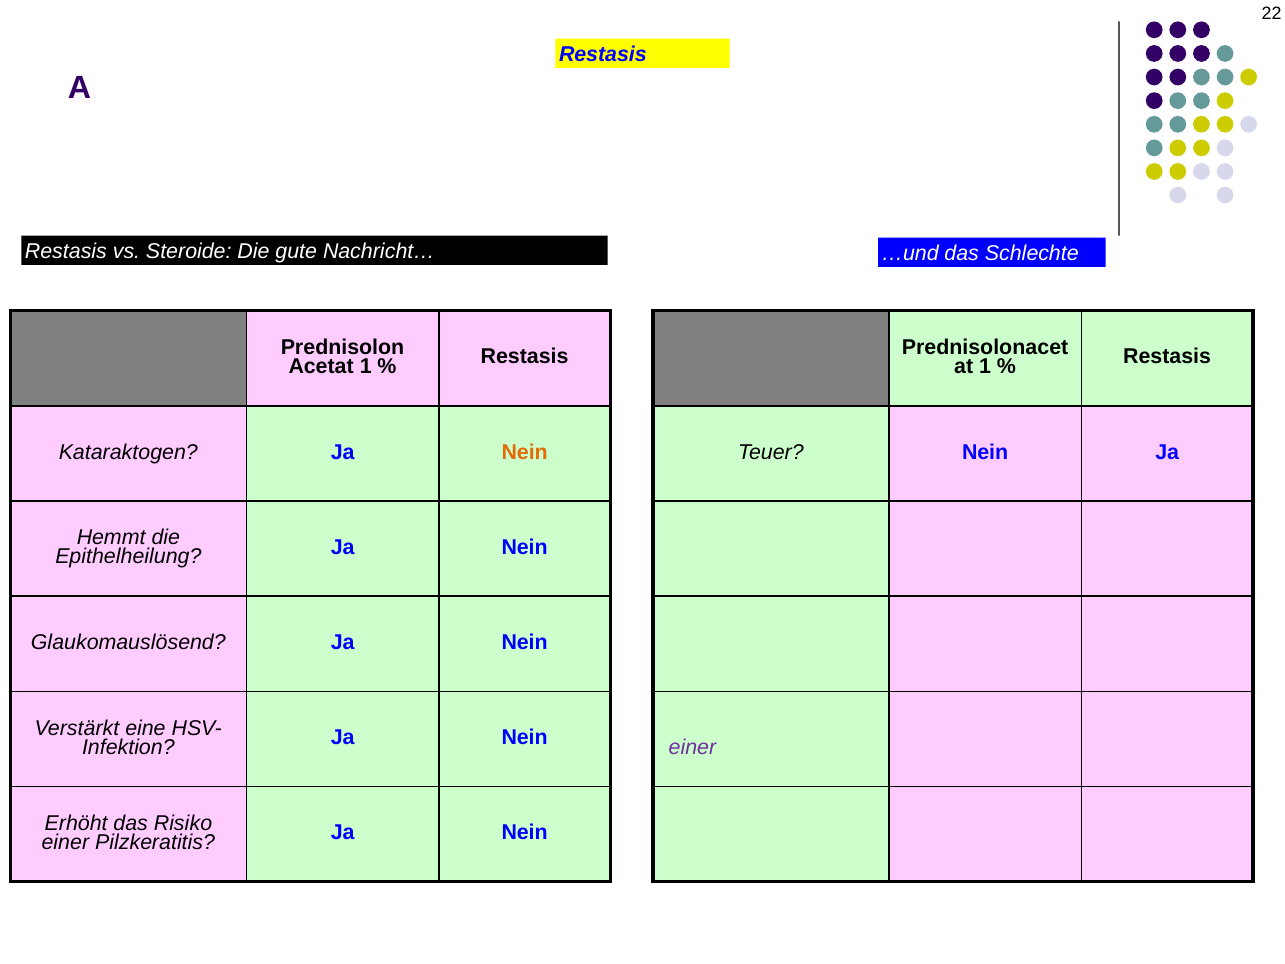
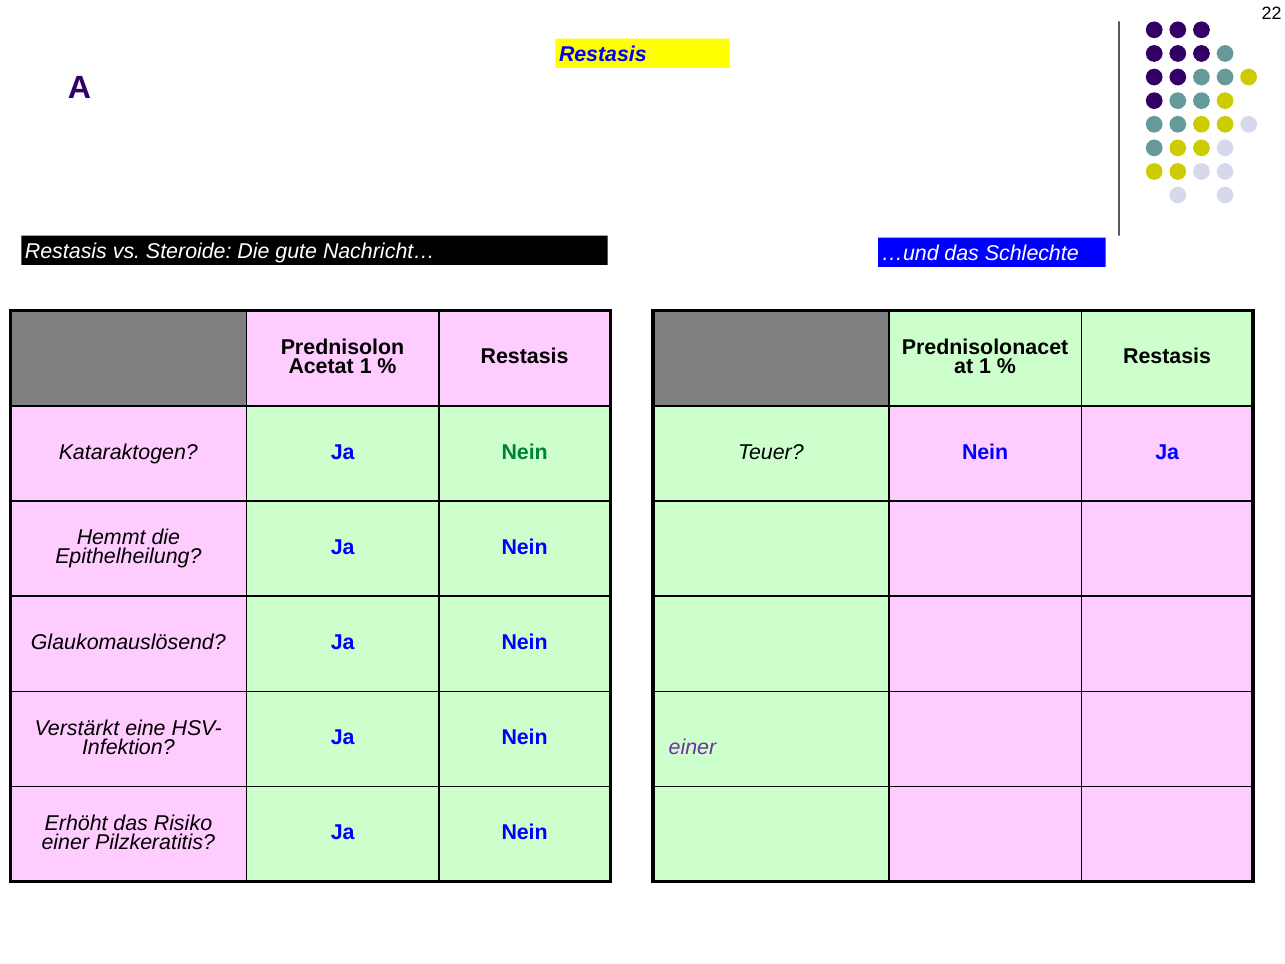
Nein colour: orange -> green (525, 452)
